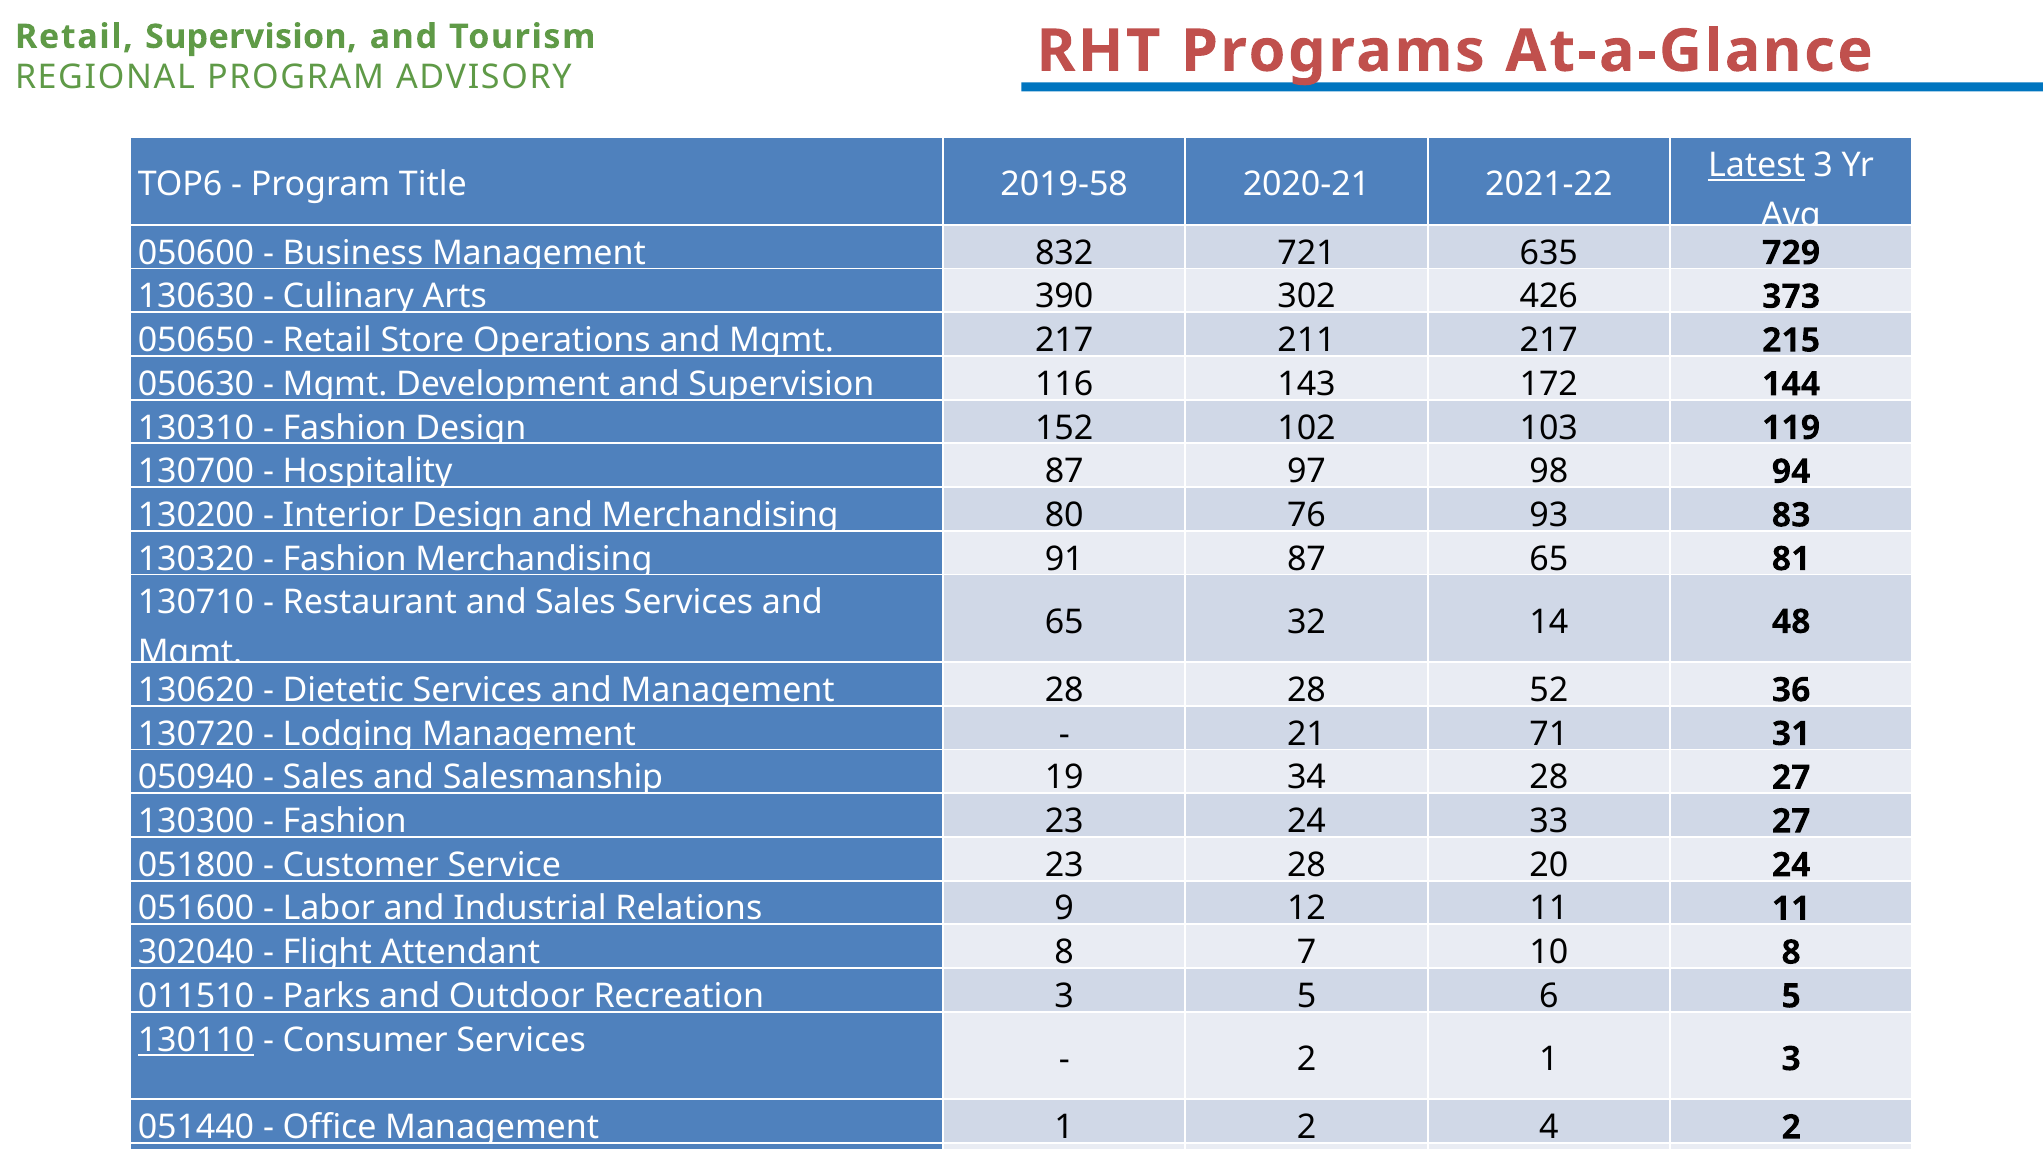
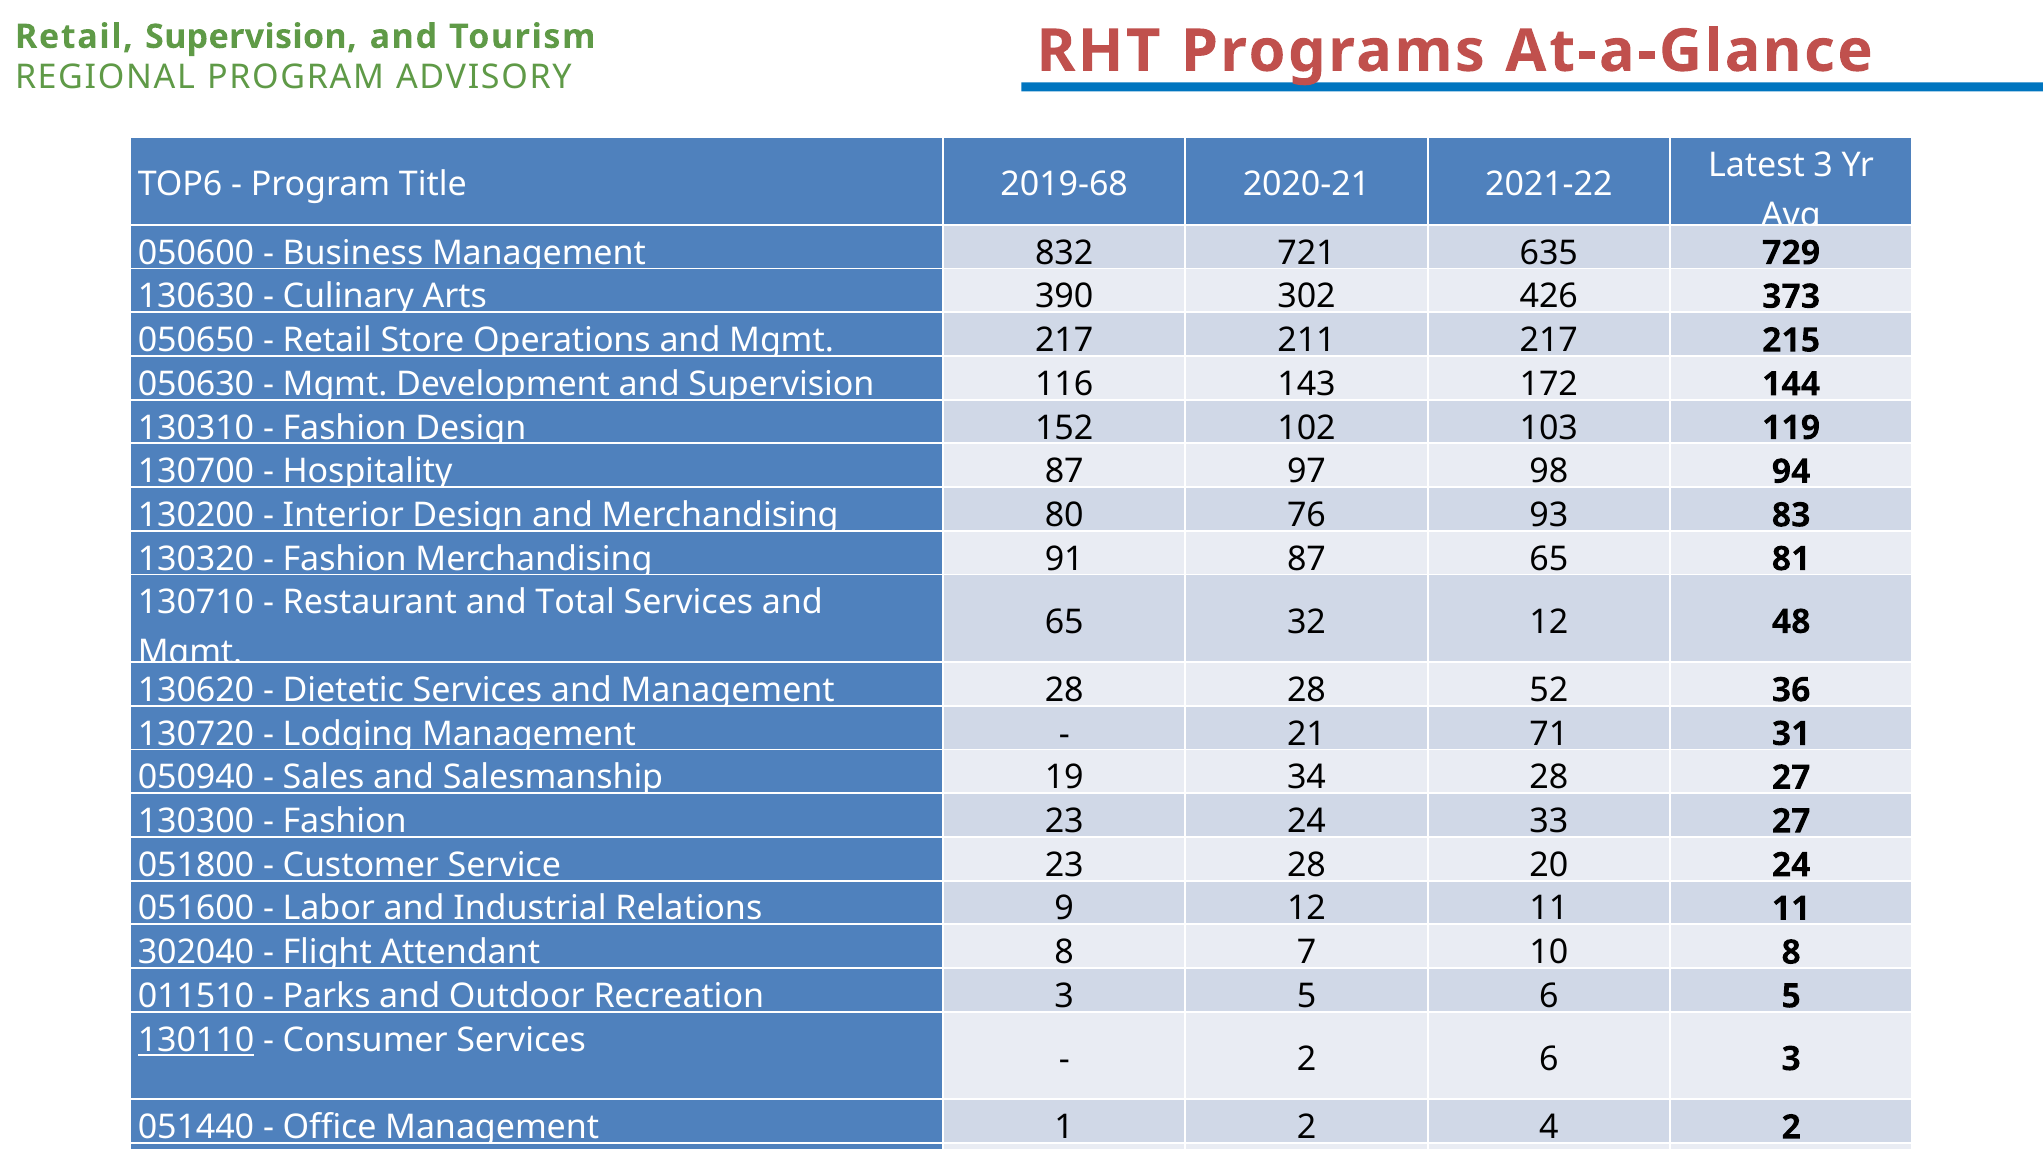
Latest underline: present -> none (1756, 166)
2019-58: 2019-58 -> 2019-68 (1064, 185)
and Sales: Sales -> Total (575, 603)
32 14: 14 -> 12 (1549, 622)
1: 1 -> 6 (1549, 1059)
